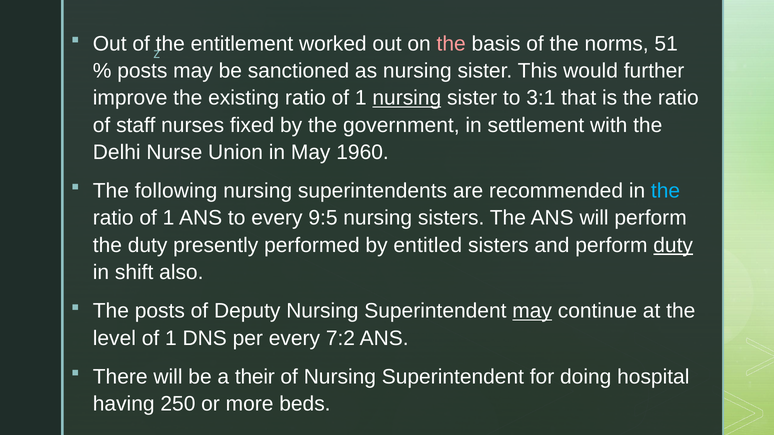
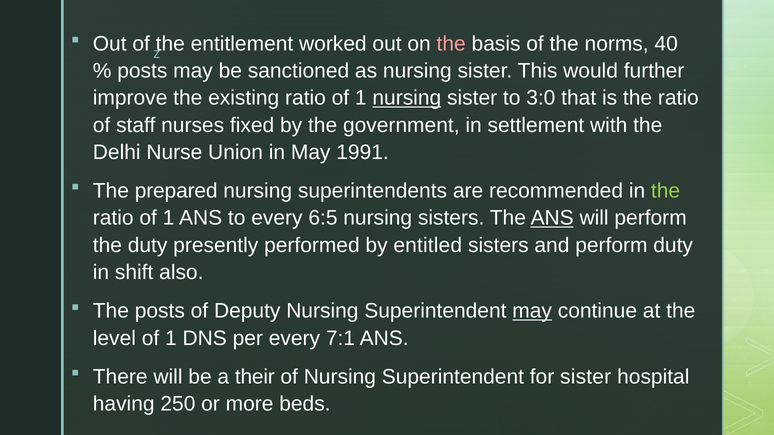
51: 51 -> 40 (666, 44)
3:1: 3:1 -> 3:0 (541, 98)
1960: 1960 -> 1991 (363, 152)
following: following -> prepared (176, 191)
the colour: light blue -> light green (666, 191)
9:5: 9:5 -> 6:5 (323, 218)
ANS underline: none -> present (552, 218)
duty underline: present -> none (673, 245)
7:2: 7:2 -> 7:1 (340, 338)
for doing: doing -> sister (586, 377)
